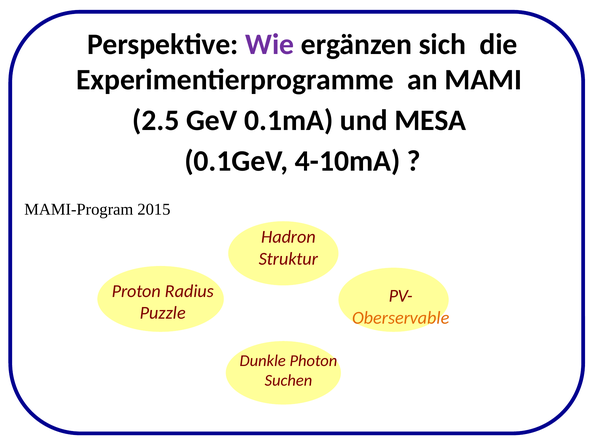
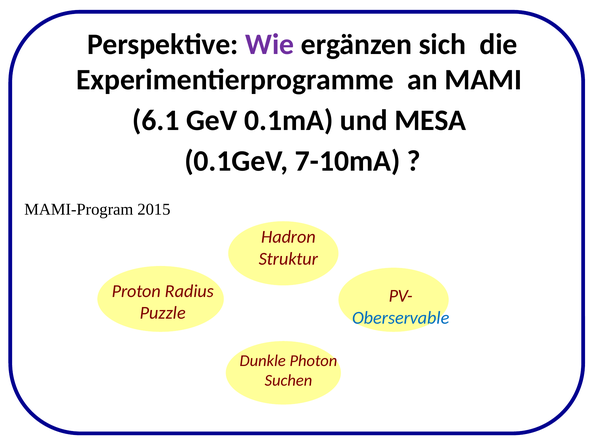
2.5: 2.5 -> 6.1 (156, 120)
4-10mA: 4-10mA -> 7-10mA (348, 161)
Oberservable colour: orange -> blue (401, 318)
